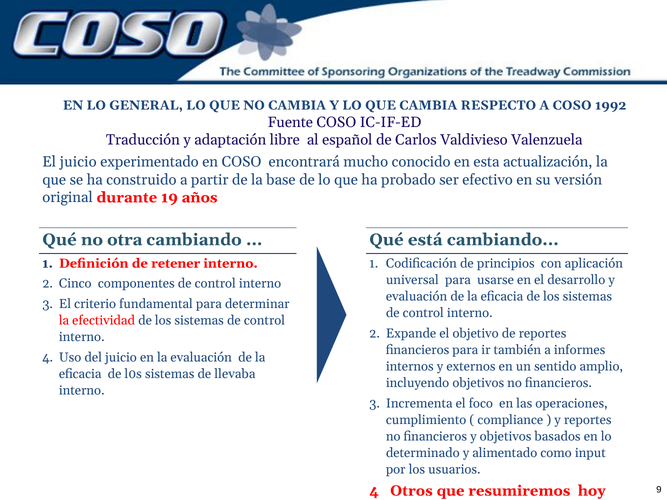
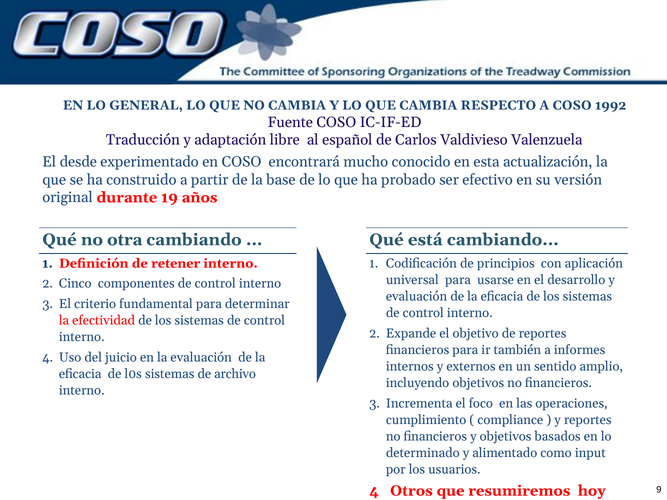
El juicio: juicio -> desde (78, 162)
llevaba: llevaba -> archivo (235, 374)
